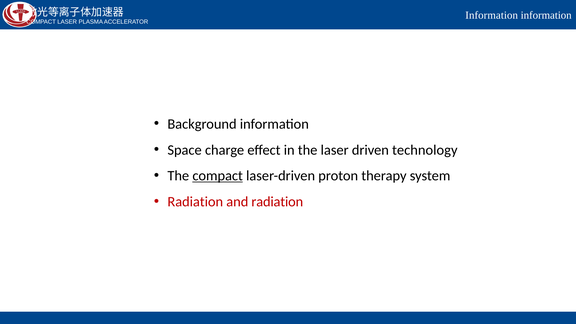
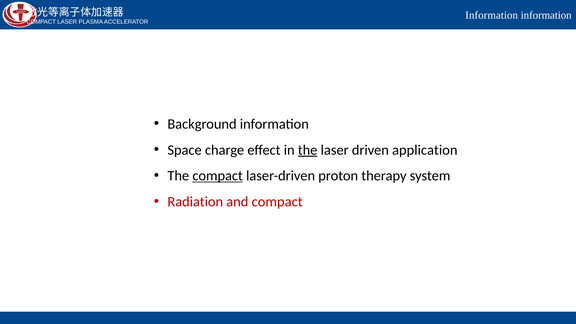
the underline: none -> present (308, 150)
technology: technology -> application (425, 150)
and radiation: radiation -> compact (277, 202)
